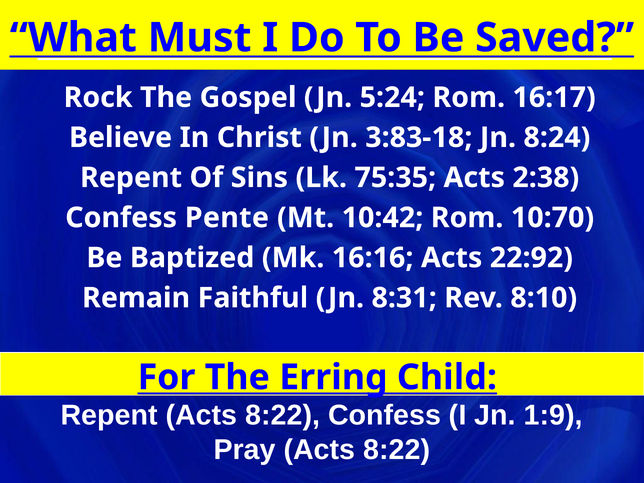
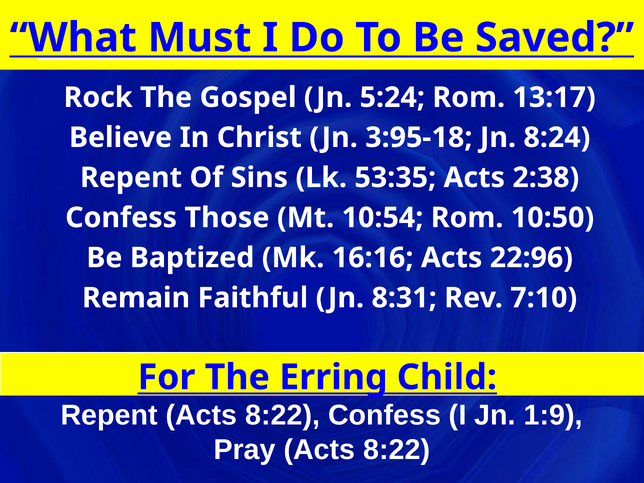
16:17: 16:17 -> 13:17 (554, 97)
3:83-18: 3:83-18 -> 3:95-18 (419, 138)
75:35: 75:35 -> 53:35 (395, 178)
Pente: Pente -> Those (227, 218)
10:42: 10:42 -> 10:54 (383, 218)
10:70: 10:70 -> 10:50 (553, 218)
22:92: 22:92 -> 22:96 (531, 258)
8:10: 8:10 -> 7:10 (544, 298)
